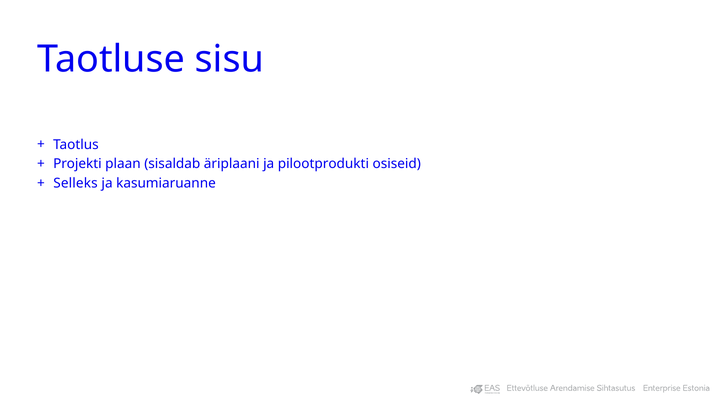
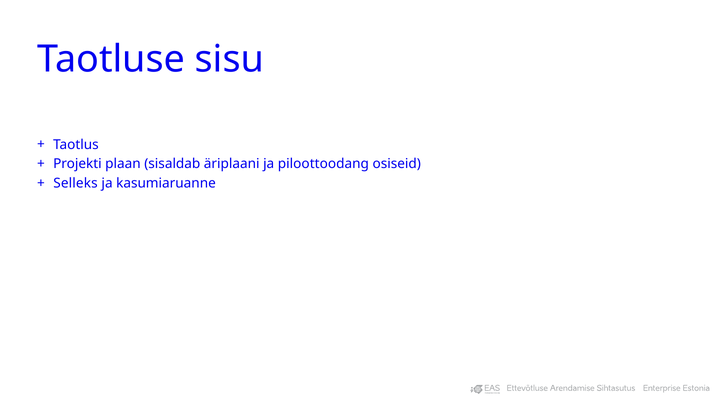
pilootprodukti: pilootprodukti -> piloottoodang (323, 164)
